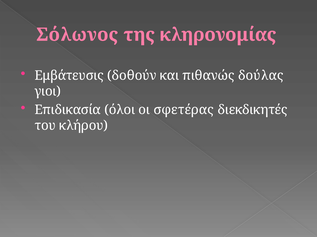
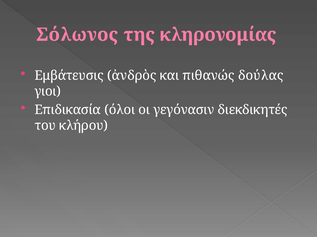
δοθούν: δοθούν -> ἀνδρὸς (132, 76)
σφετέρας: σφετέρας -> γεγόνασιν (184, 110)
